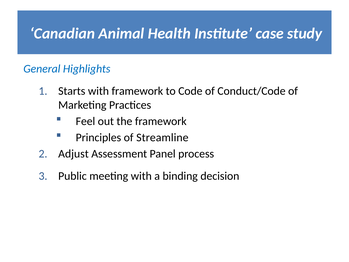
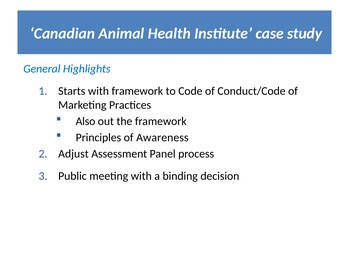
Feel: Feel -> Also (85, 121)
Streamline: Streamline -> Awareness (162, 137)
